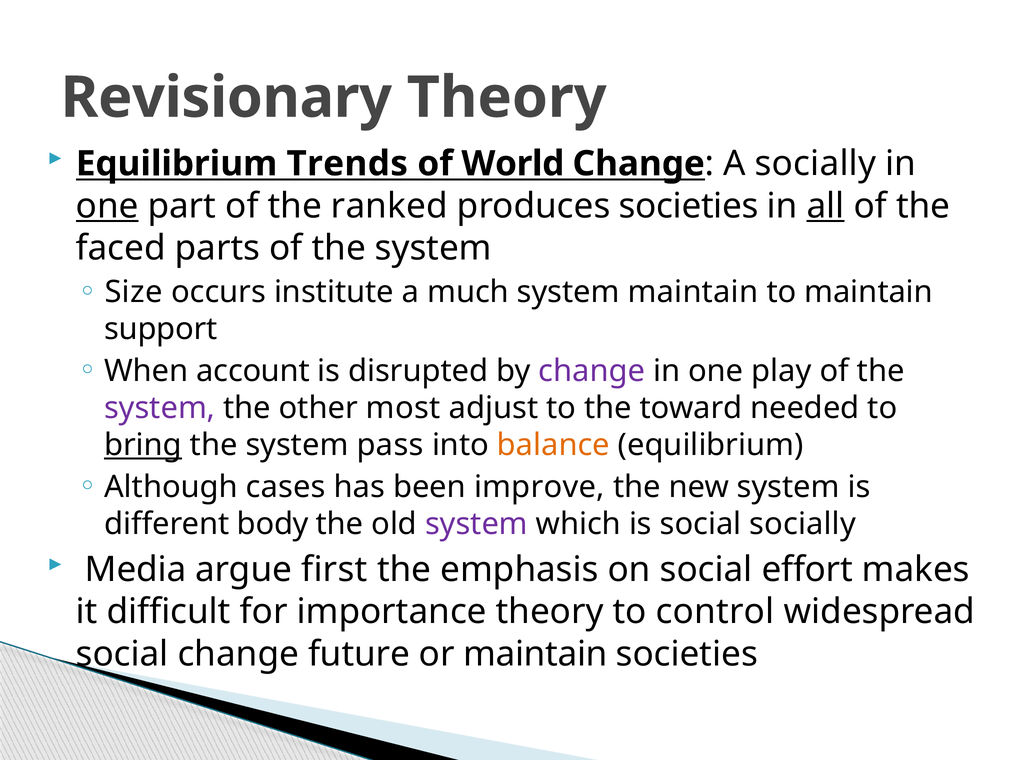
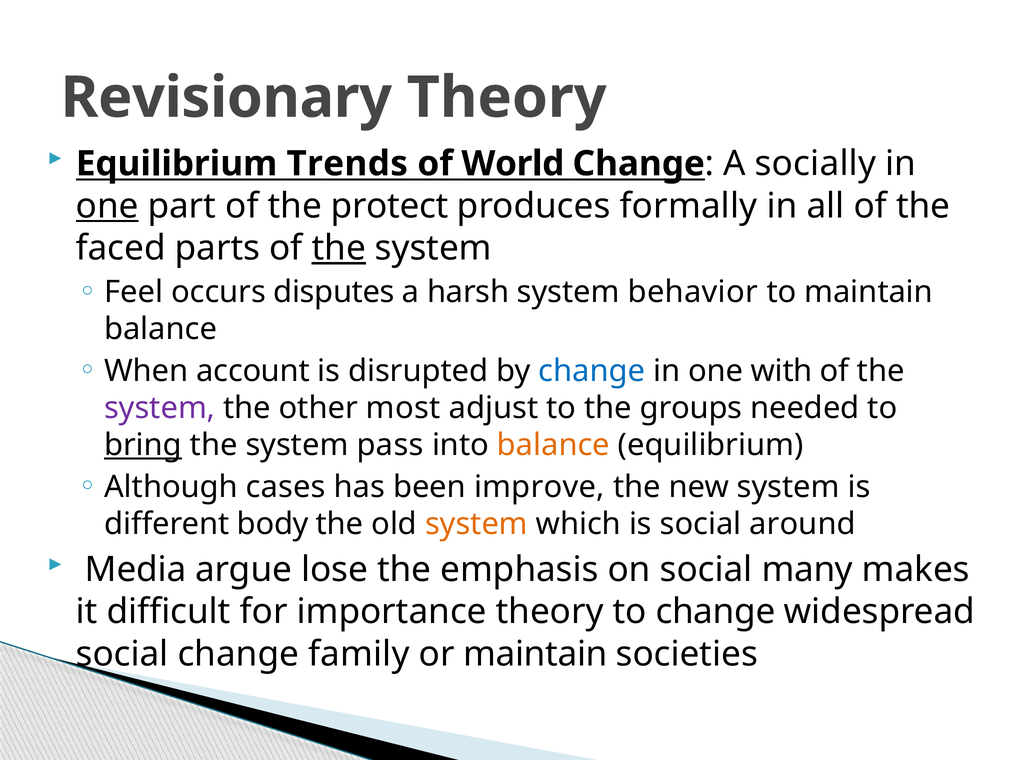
ranked: ranked -> protect (390, 206)
produces societies: societies -> formally (689, 206)
all underline: present -> none (826, 206)
the underline: none -> present (339, 248)
Size: Size -> Feel (134, 292)
institute: institute -> disputes (334, 292)
much: much -> harsh (468, 292)
system maintain: maintain -> behavior (693, 292)
support: support -> balance (161, 329)
change colour: purple -> blue (592, 371)
play: play -> with (782, 371)
toward: toward -> groups (691, 408)
system colour: purple -> orange (476, 524)
social socially: socially -> around (803, 524)
first: first -> lose (335, 569)
effort: effort -> many (807, 569)
to control: control -> change (715, 612)
future: future -> family (359, 654)
